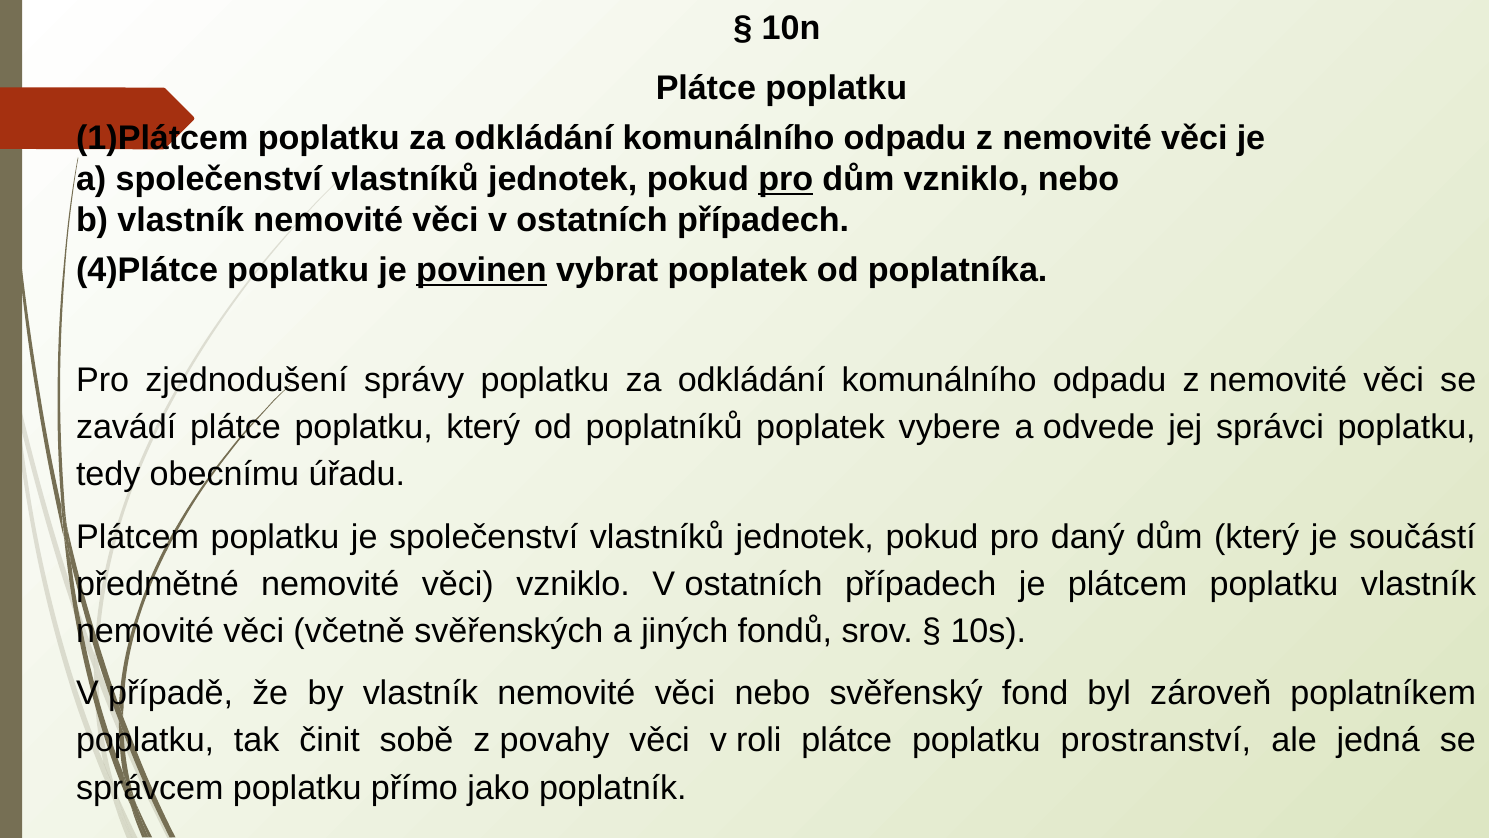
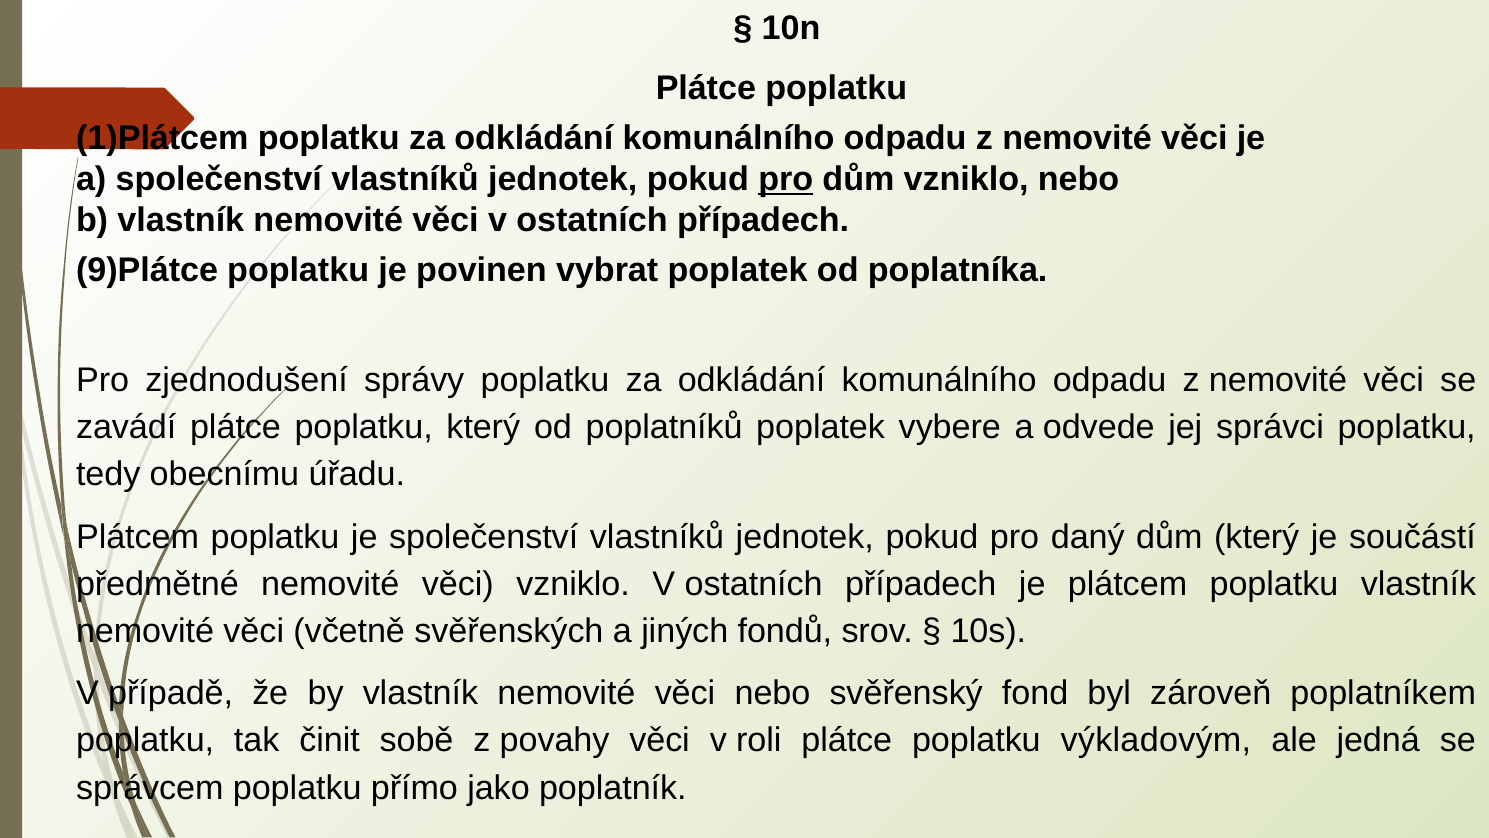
4)Plátce: 4)Plátce -> 9)Plátce (147, 270)
povinen underline: present -> none (481, 270)
prostranství: prostranství -> výkladovým (1156, 740)
